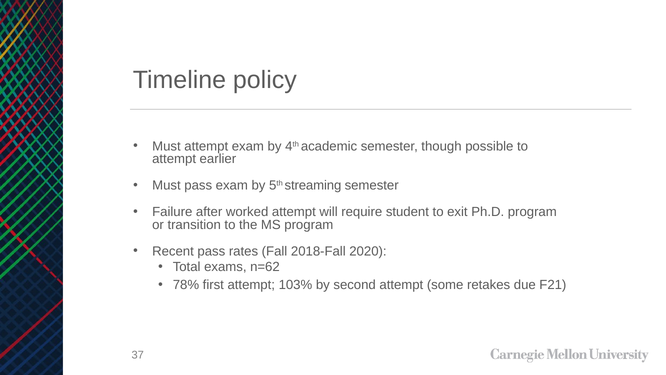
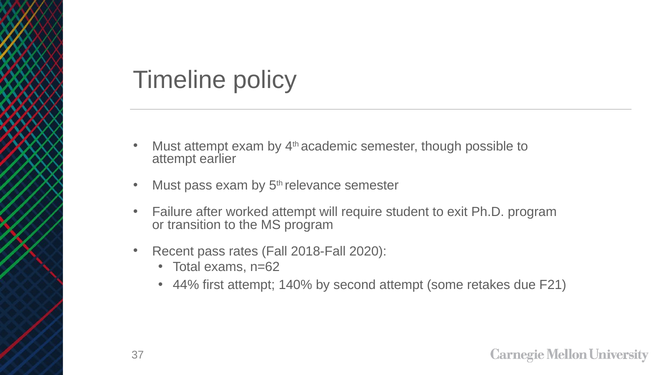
streaming: streaming -> relevance (313, 185)
78%: 78% -> 44% (186, 285)
103%: 103% -> 140% (295, 285)
